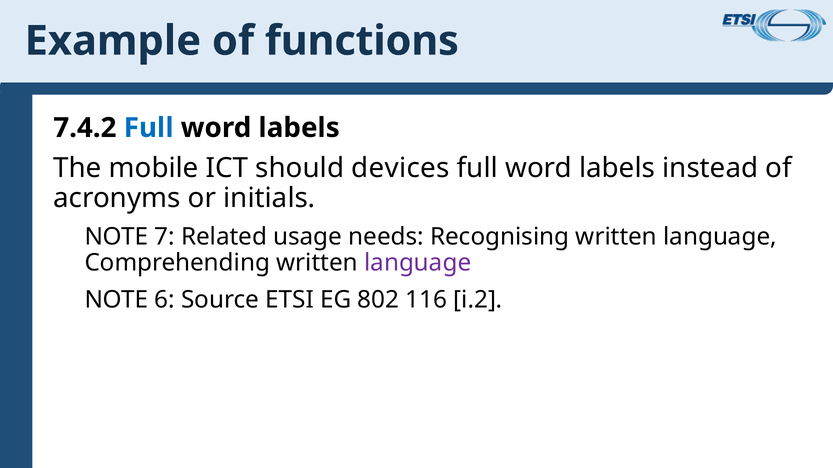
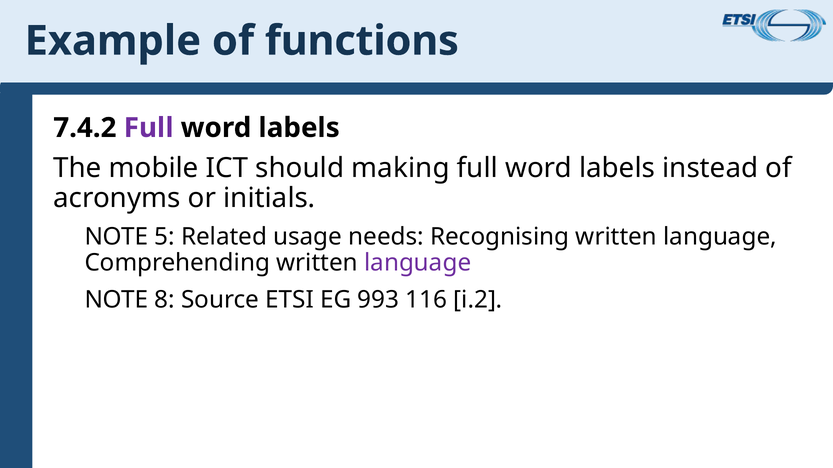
Full colour: blue -> purple (149, 128)
devices: devices -> making (400, 168)
7: 7 -> 5 (165, 237)
6: 6 -> 8 (165, 300)
802: 802 -> 993 (378, 300)
